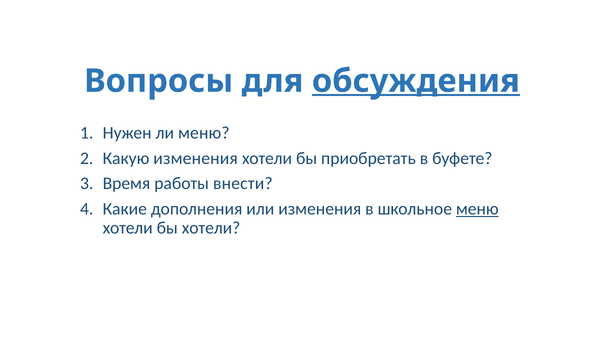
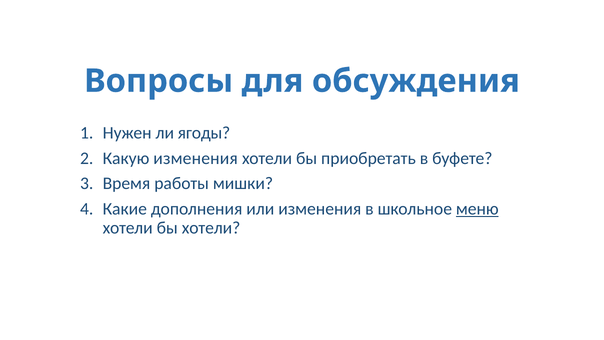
обсуждения underline: present -> none (416, 81)
ли меню: меню -> ягоды (204, 133)
внести: внести -> мишки (243, 184)
